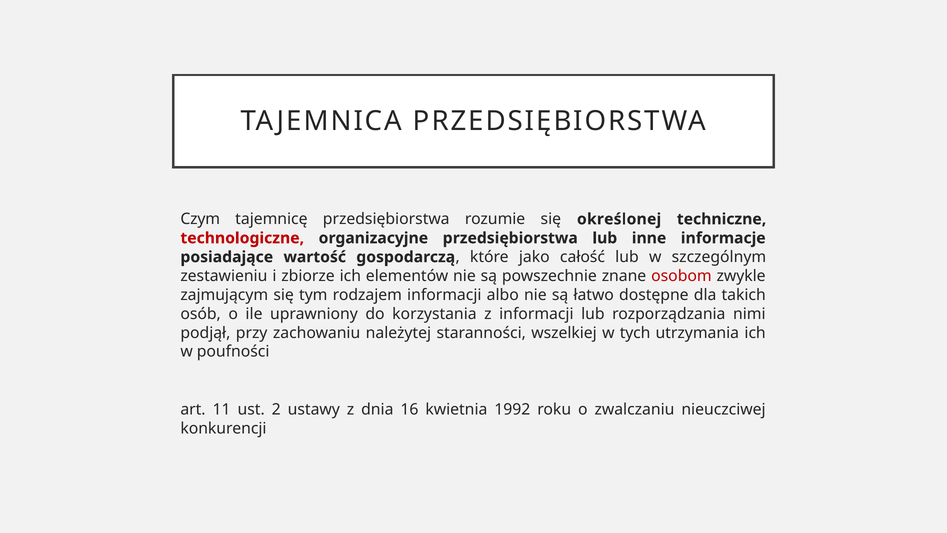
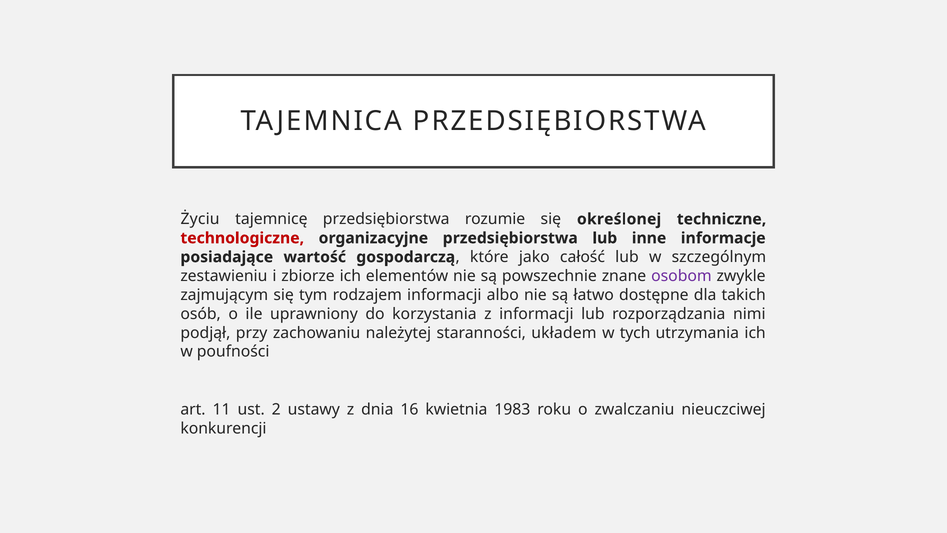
Czym: Czym -> Życiu (200, 219)
osobom colour: red -> purple (681, 276)
wszelkiej: wszelkiej -> układem (564, 333)
1992: 1992 -> 1983 (512, 409)
